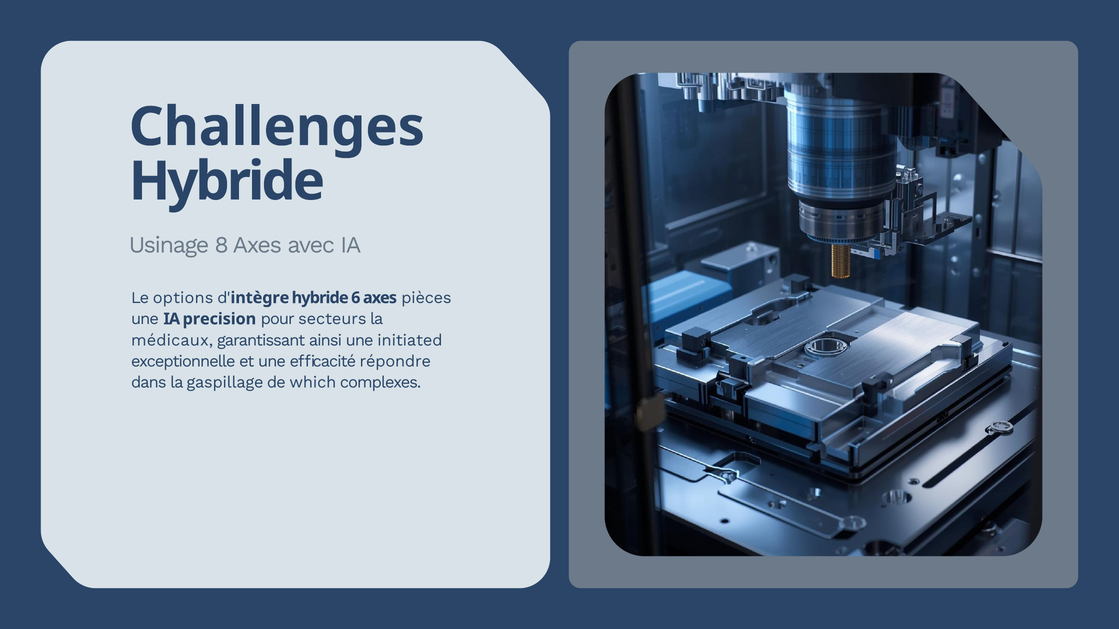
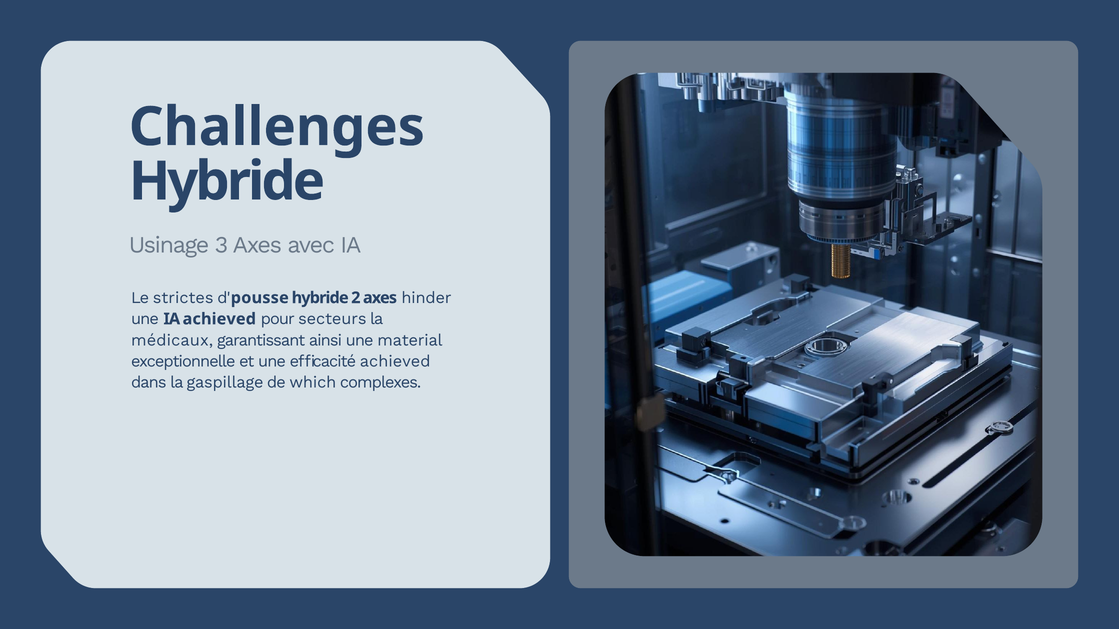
8: 8 -> 3 (221, 245)
options: options -> strictes (183, 298)
intègre: intègre -> pousse (260, 298)
6: 6 -> 2 (356, 298)
pièces: pièces -> hinder (426, 298)
IA precision: precision -> achieved (219, 319)
initiated: initiated -> material (410, 340)
efficacité répondre: répondre -> achieved (395, 362)
